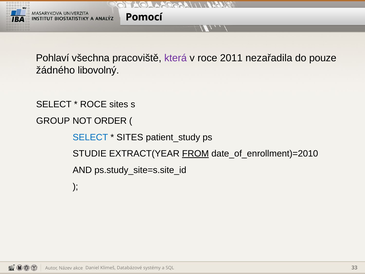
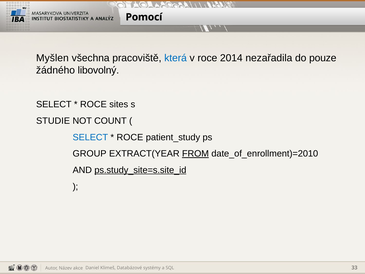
Pohlaví: Pohlaví -> Myšlen (52, 58)
která colour: purple -> blue (176, 58)
2011: 2011 -> 2014 (231, 58)
GROUP: GROUP -> STUDIE (53, 121)
ORDER: ORDER -> COUNT (110, 121)
SITES: SITES -> ROCE (130, 137)
STUDIE: STUDIE -> GROUP (90, 154)
ps.study_site=s.site_id underline: none -> present (140, 170)
